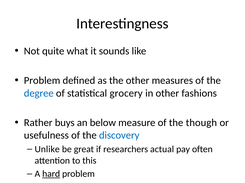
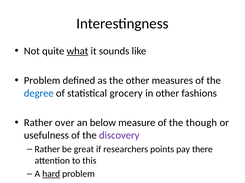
what underline: none -> present (77, 51)
buys: buys -> over (65, 123)
discovery colour: blue -> purple (119, 136)
Unlike: Unlike -> Rather (47, 150)
actual: actual -> points (162, 150)
often: often -> there (202, 150)
